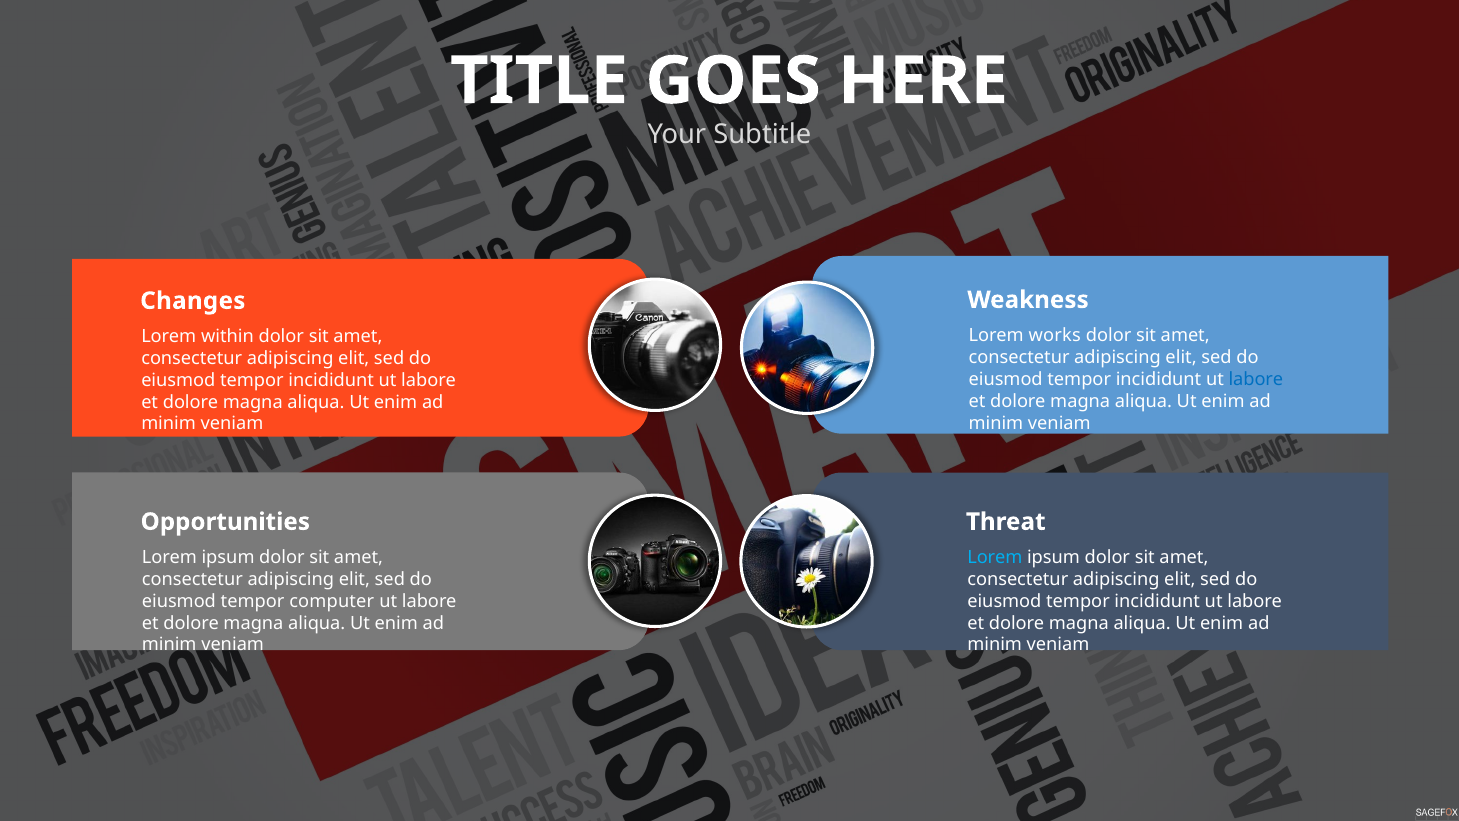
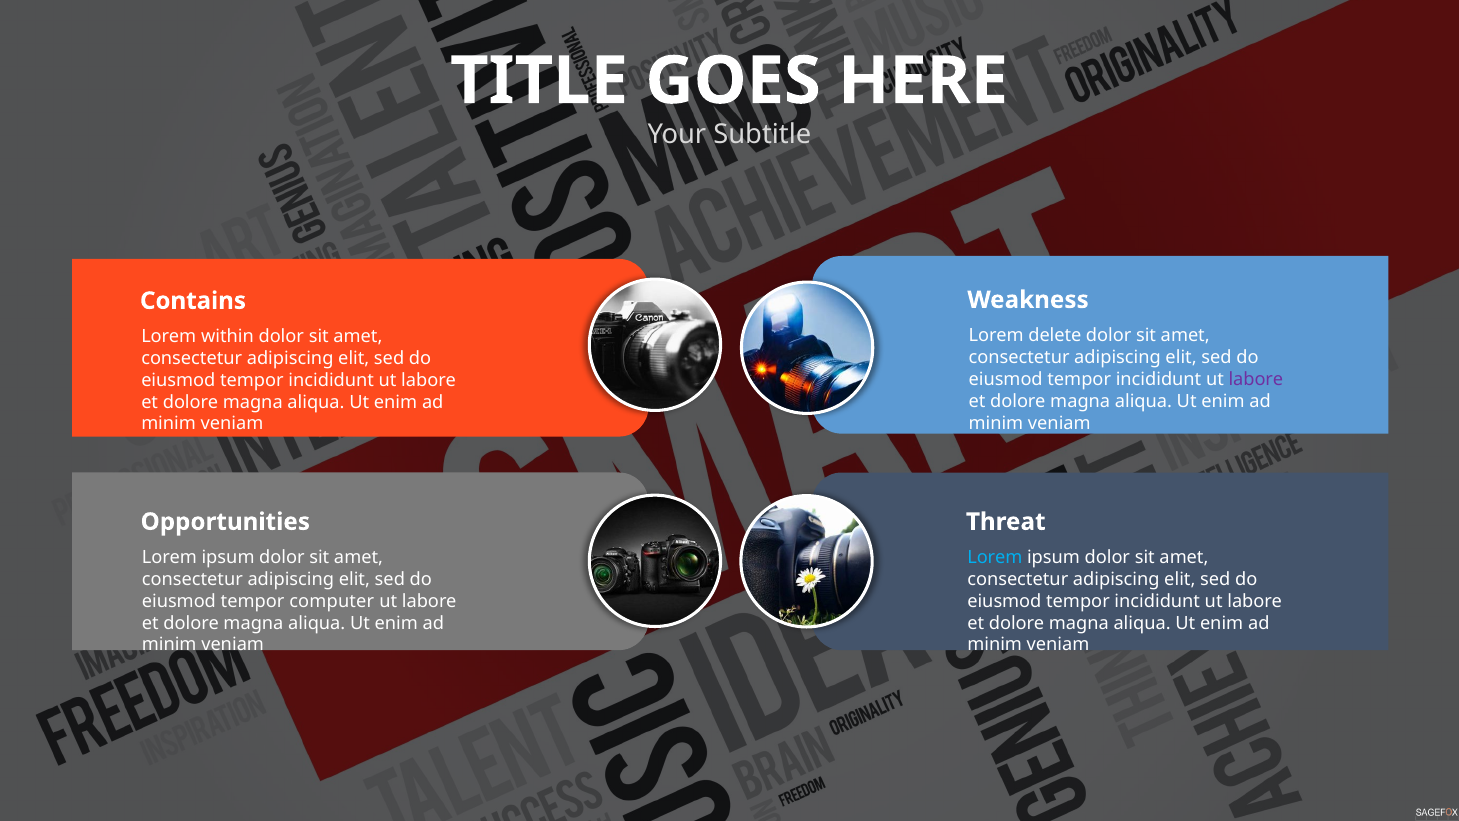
Changes: Changes -> Contains (193, 301)
works: works -> delete (1055, 335)
labore colour: blue -> purple (1256, 379)
